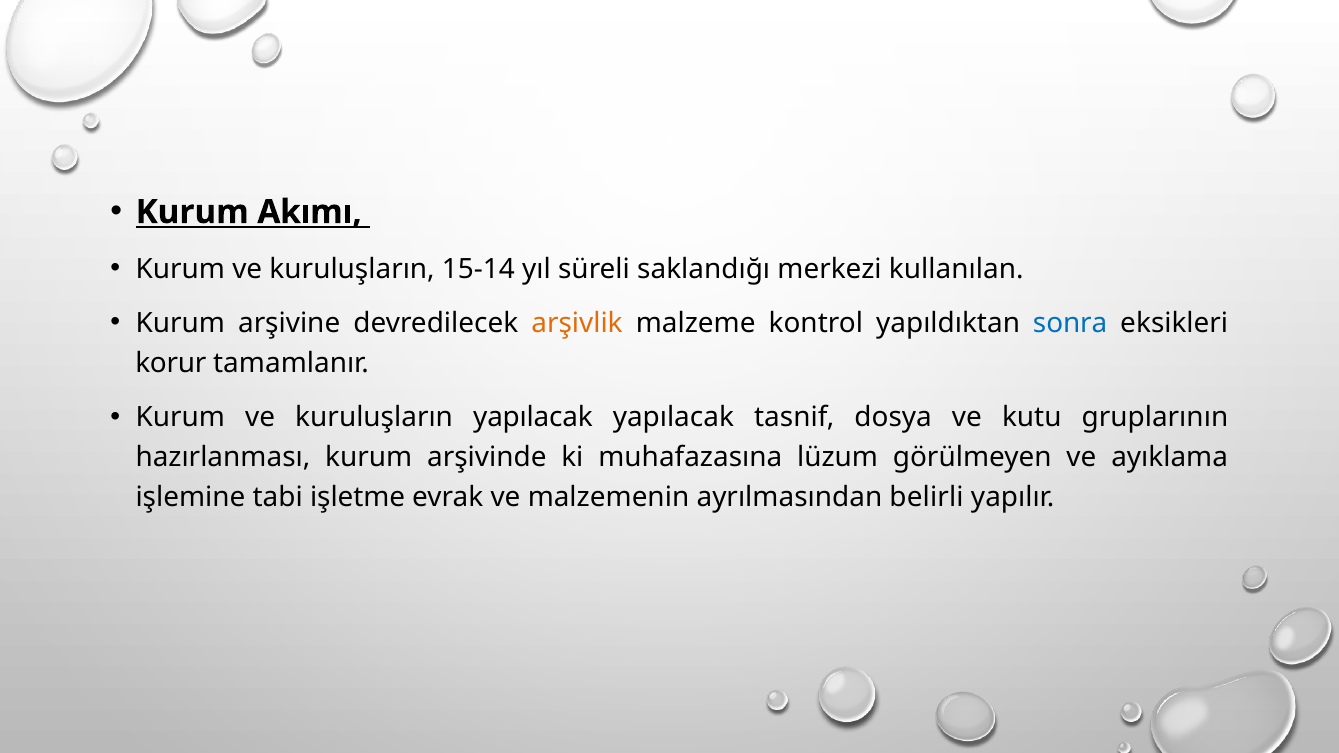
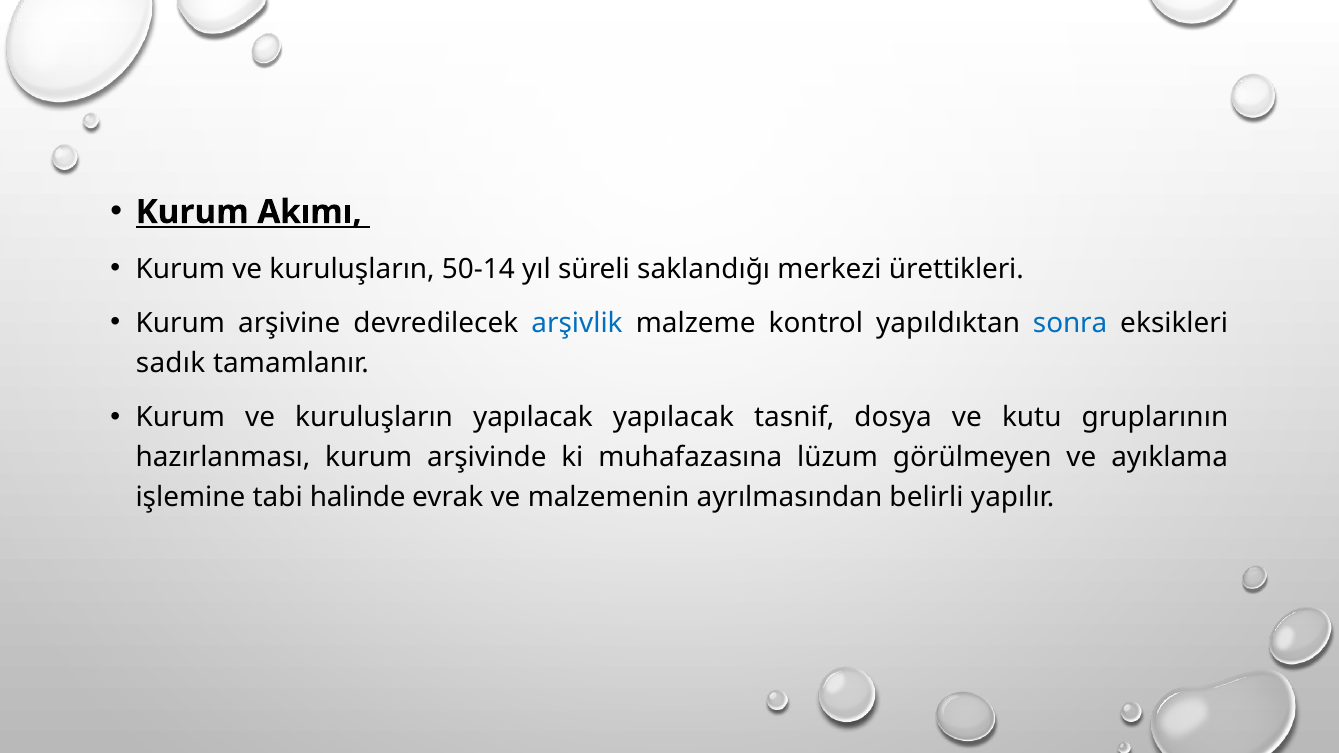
15-14: 15-14 -> 50-14 (478, 269)
kullanılan: kullanılan -> ürettikleri (956, 269)
arşivlik colour: orange -> blue (577, 323)
korur: korur -> sadık (171, 363)
işletme: işletme -> halinde (358, 498)
